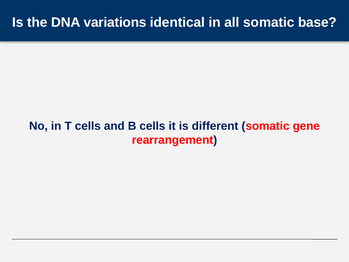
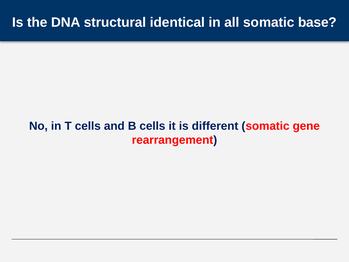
variations: variations -> structural (115, 22)
